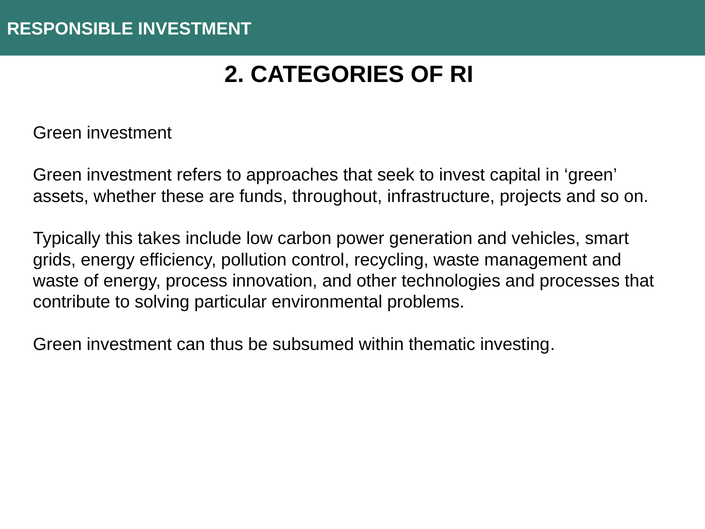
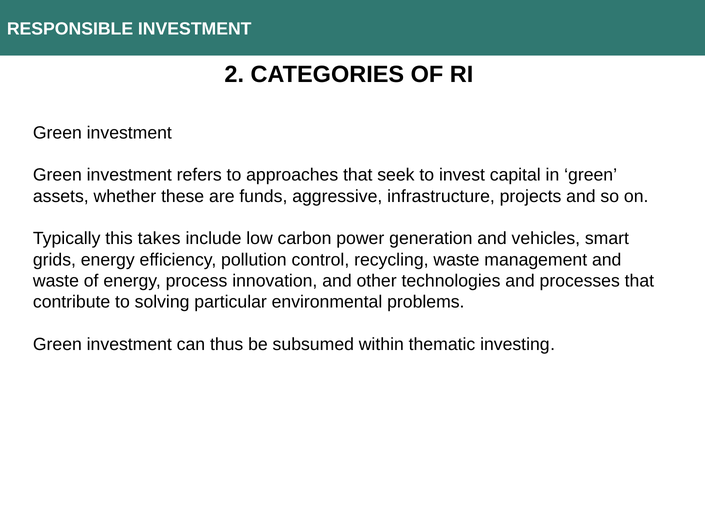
throughout: throughout -> aggressive (337, 196)
